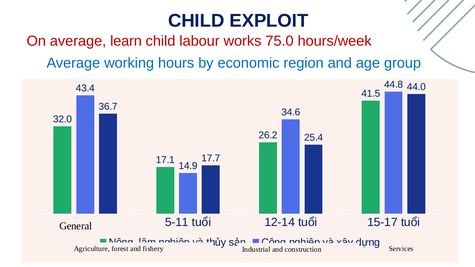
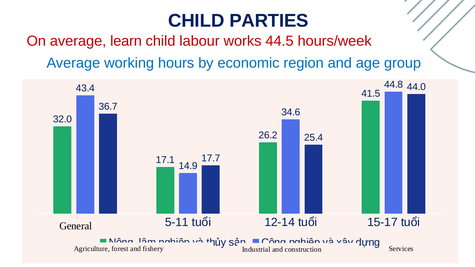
EXPLOIT: EXPLOIT -> PARTIES (269, 21)
75.0: 75.0 -> 44.5 (280, 41)
